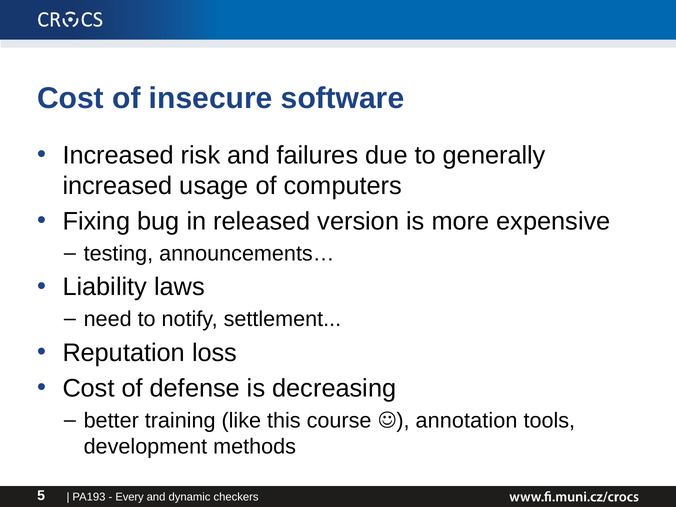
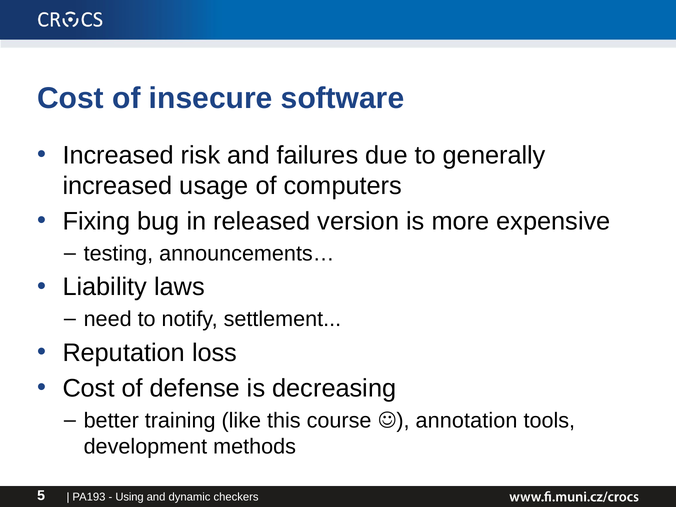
Every: Every -> Using (130, 497)
